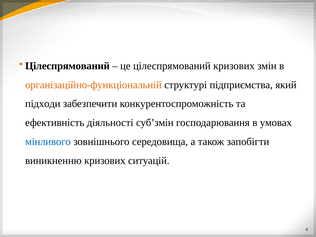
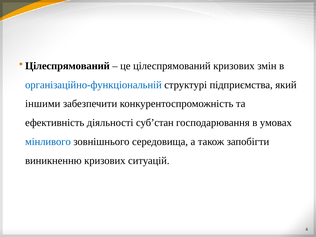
організаційно-функціональній colour: orange -> blue (93, 85)
підходи: підходи -> іншими (43, 104)
суб’змін: суб’змін -> суб’стан (155, 123)
